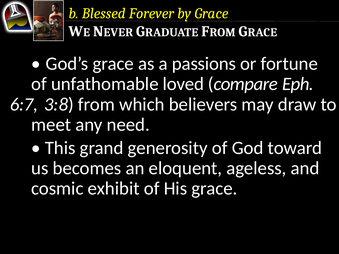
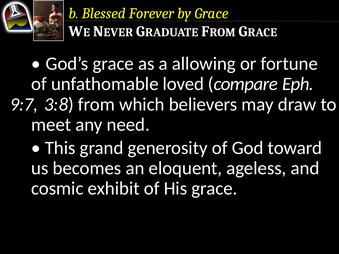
passions: passions -> allowing (204, 64)
6:7: 6:7 -> 9:7 (24, 104)
